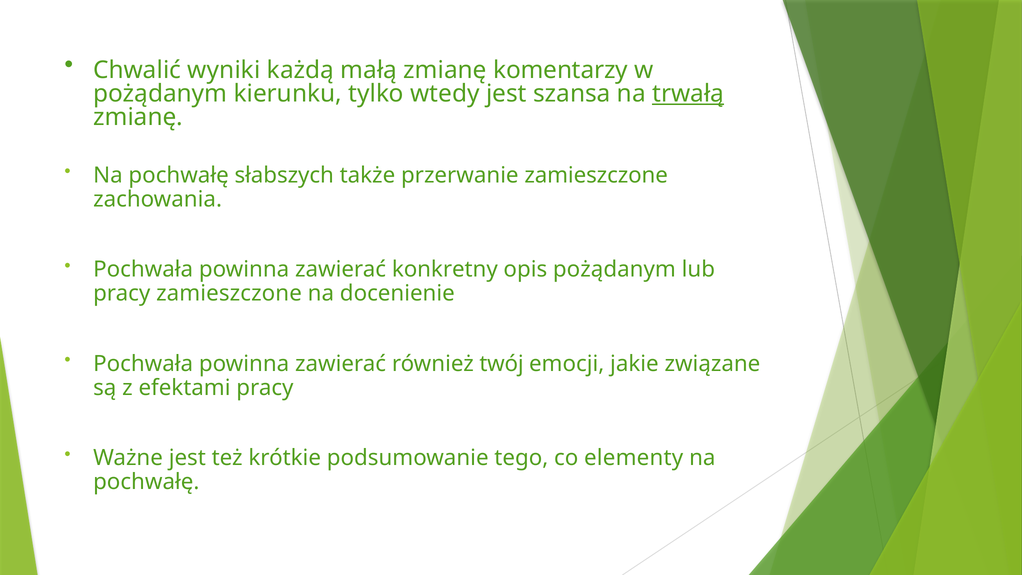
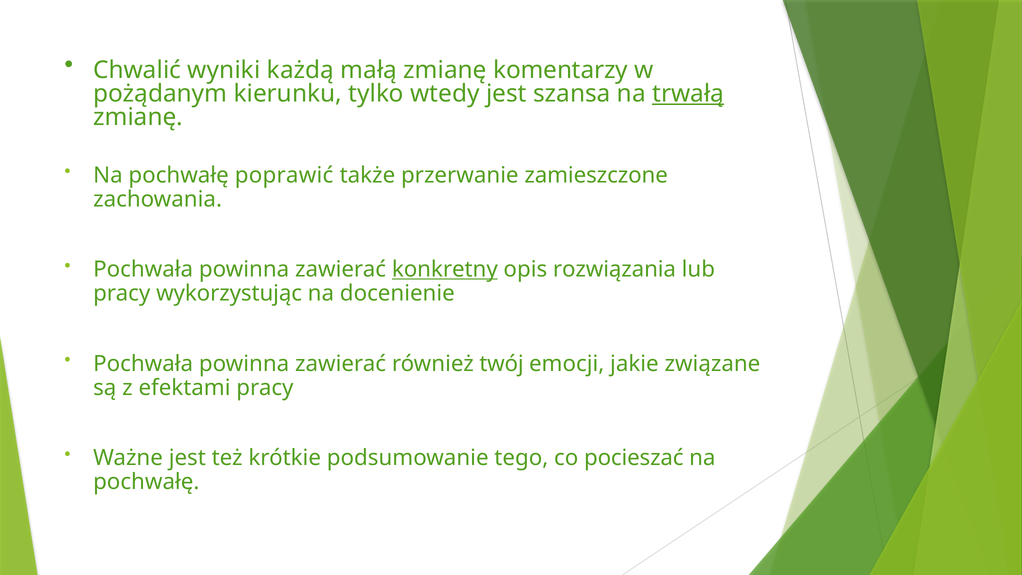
słabszych: słabszych -> poprawić (284, 175)
konkretny underline: none -> present (445, 269)
opis pożądanym: pożądanym -> rozwiązania (614, 269)
pracy zamieszczone: zamieszczone -> wykorzystując (229, 293)
elementy: elementy -> pocieszać (634, 458)
